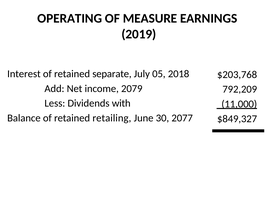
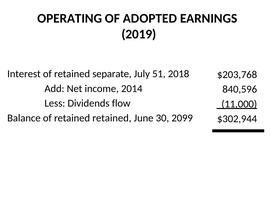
MEASURE: MEASURE -> ADOPTED (150, 18)
05: 05 -> 51 (159, 74)
2079: 2079 -> 2014 (132, 89)
792,209: 792,209 -> 840,596 (240, 89)
with: with -> flow (121, 103)
retained retailing: retailing -> retained (112, 118)
2077: 2077 -> 2099 (182, 118)
$849,327: $849,327 -> $302,944 (237, 119)
